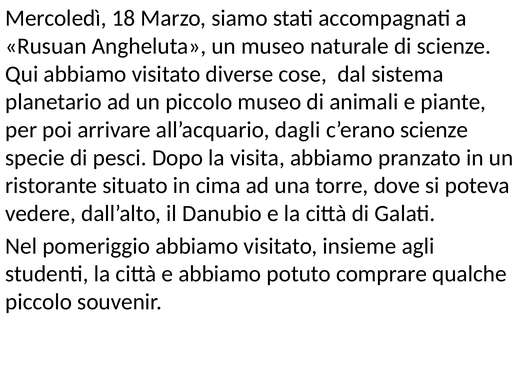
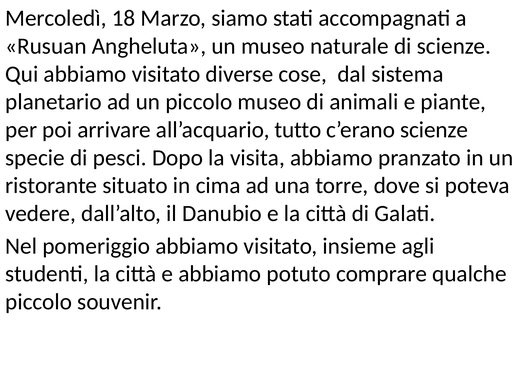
dagli: dagli -> tutto (298, 130)
